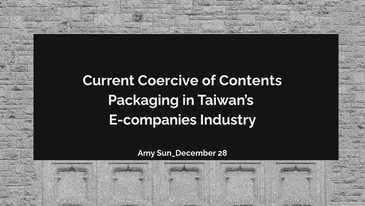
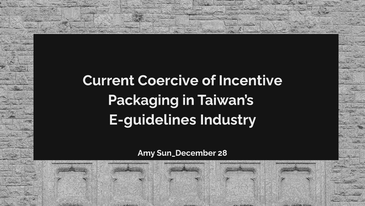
Contents: Contents -> Incentive (251, 80)
E-companies: E-companies -> E-guidelines (153, 119)
